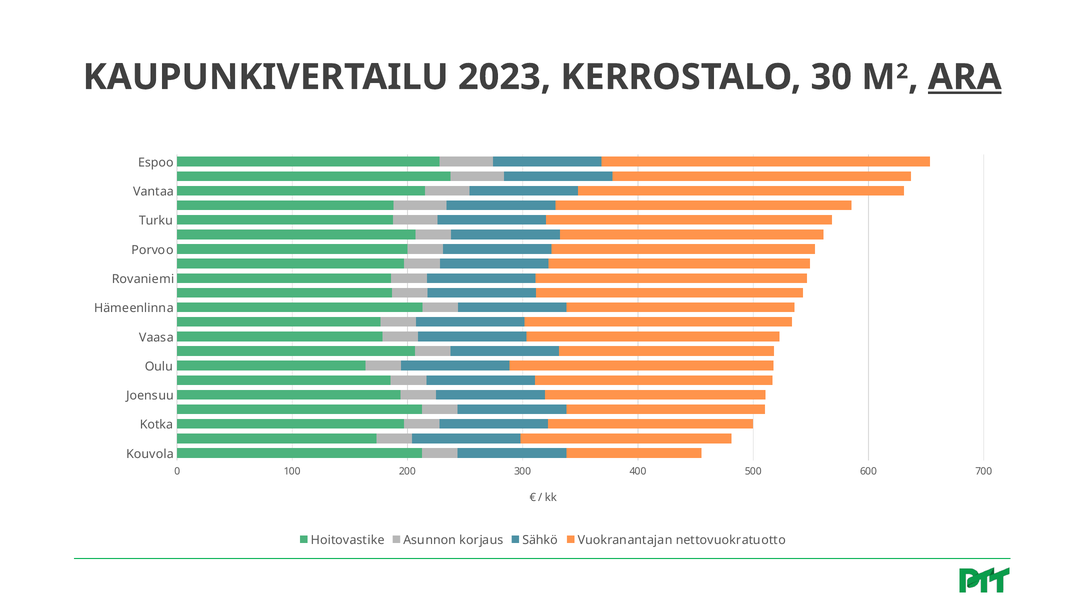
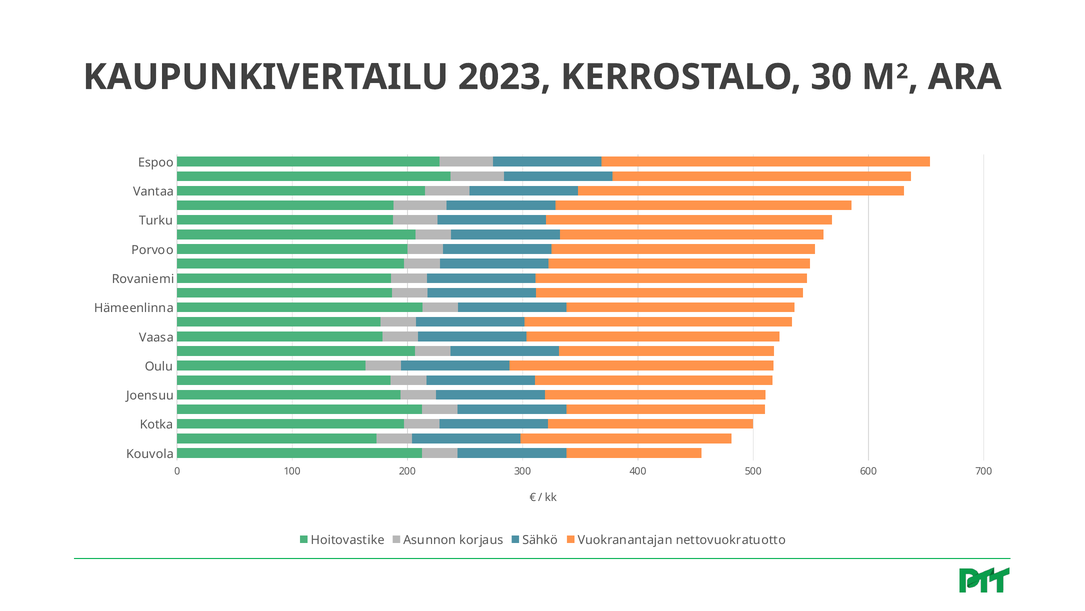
ARA underline: present -> none (965, 77)
